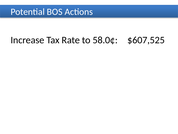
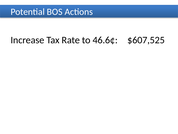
58.0¢: 58.0¢ -> 46.6¢ (105, 40)
